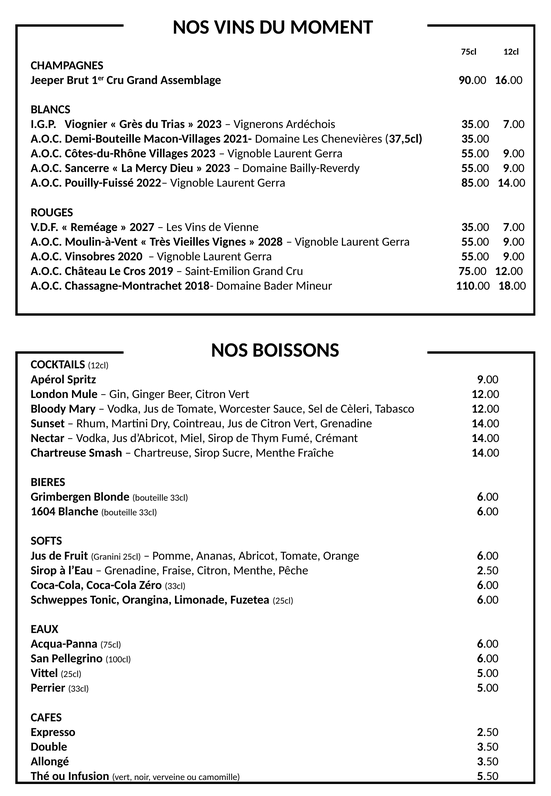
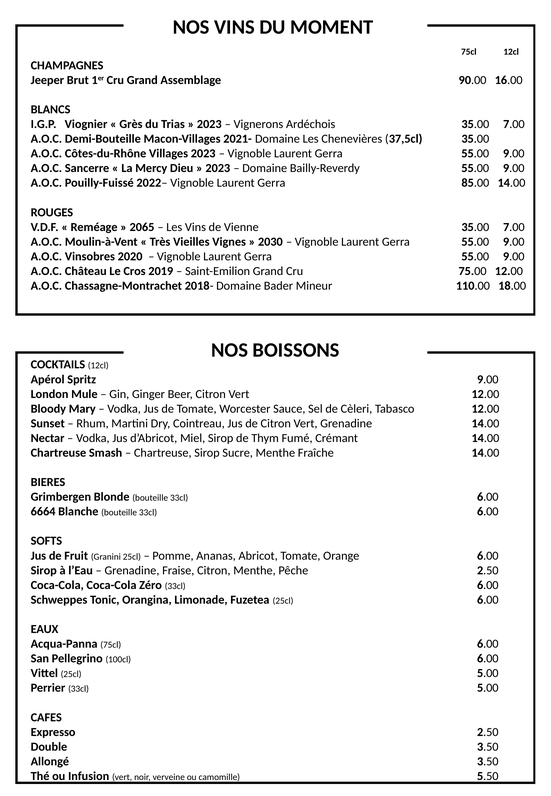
2027: 2027 -> 2065 (142, 227)
2028: 2028 -> 2030 (270, 242)
1604: 1604 -> 6664 (43, 512)
